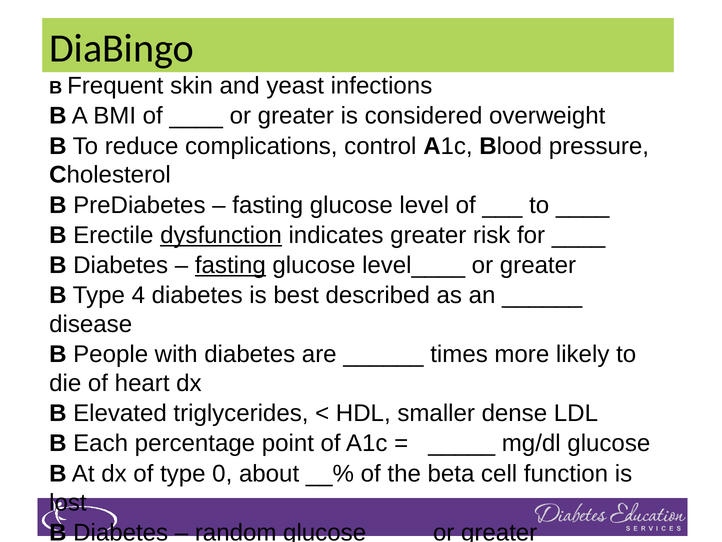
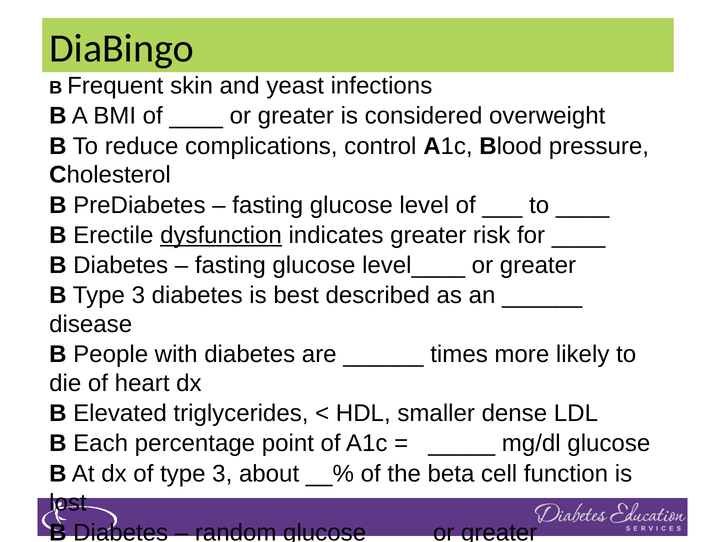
fasting underline: present -> none (230, 265)
B Type 4: 4 -> 3 (138, 295)
of type 0: 0 -> 3 (222, 473)
